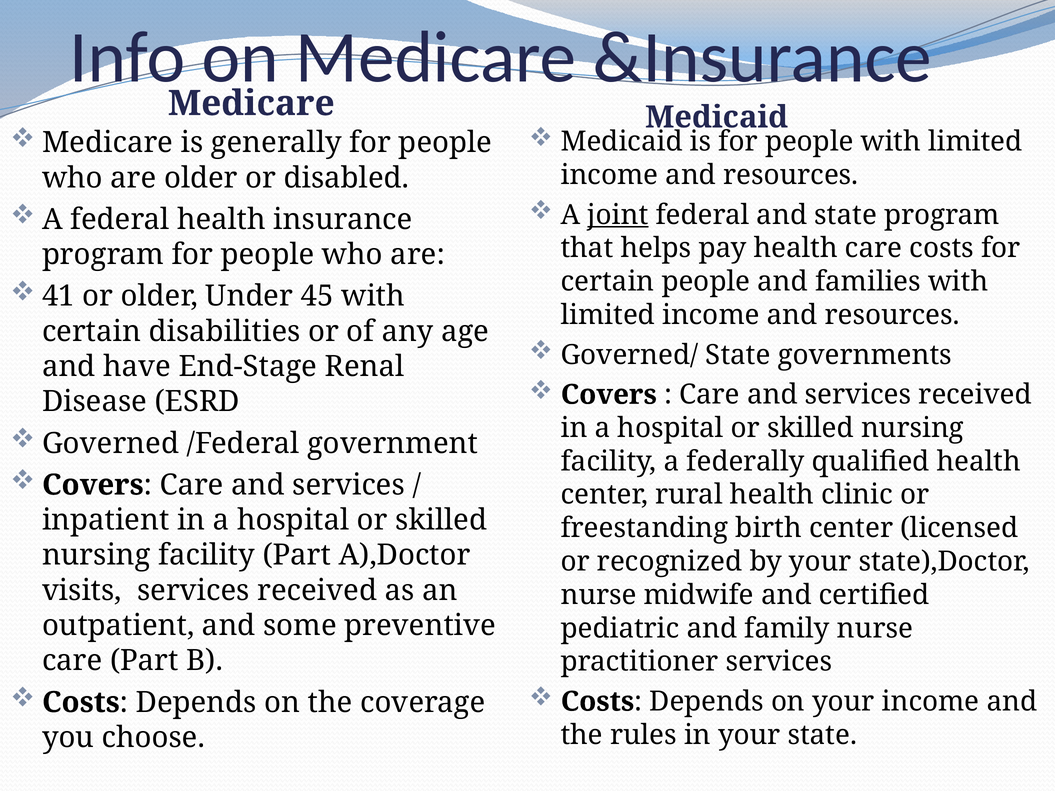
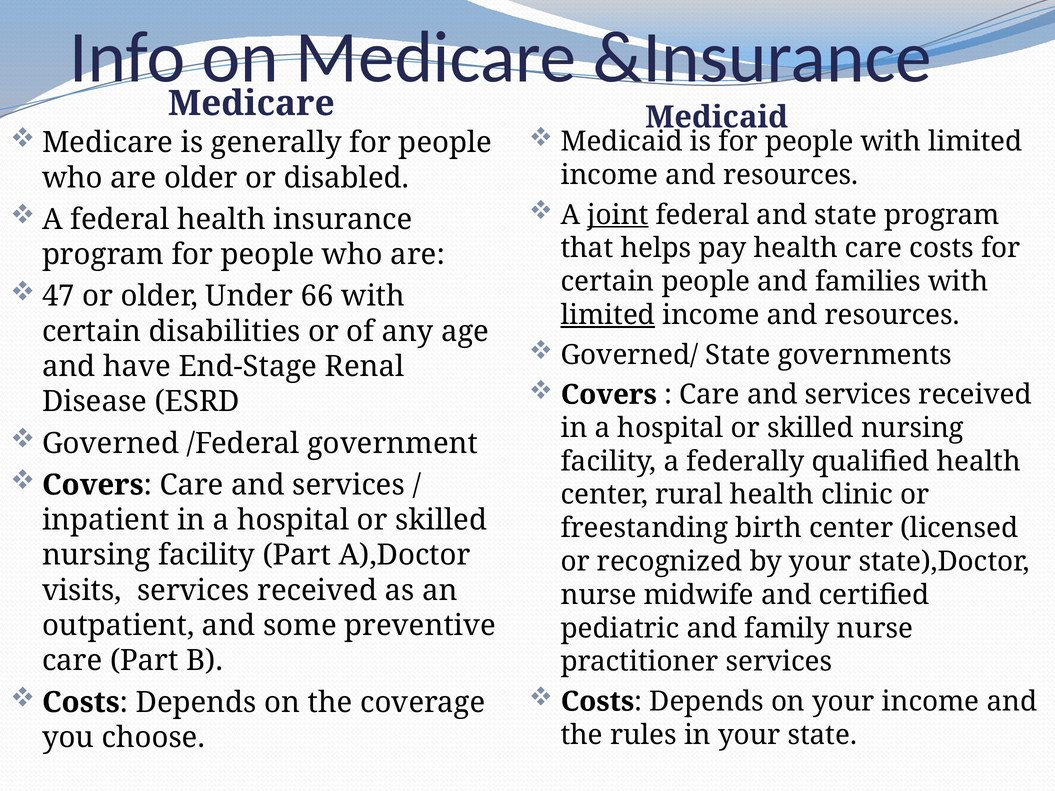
41: 41 -> 47 (58, 296)
45: 45 -> 66 (317, 296)
limited underline: none -> present (608, 315)
